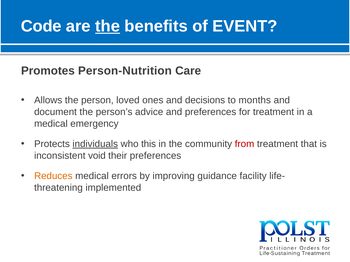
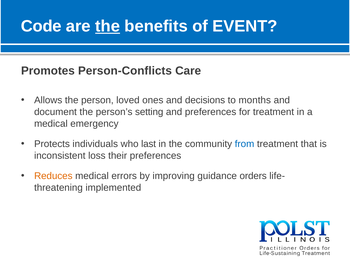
Person-Nutrition: Person-Nutrition -> Person-Conflicts (125, 71)
advice: advice -> setting (149, 112)
individuals underline: present -> none (95, 144)
this: this -> last (149, 144)
from colour: red -> blue (245, 144)
void: void -> loss (97, 156)
facility: facility -> orders (253, 176)
